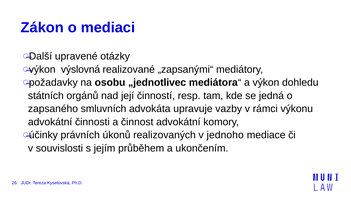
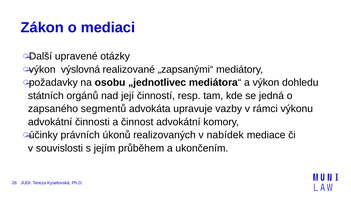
smluvních: smluvních -> segmentů (103, 109)
jednoho: jednoho -> nabídek (225, 135)
